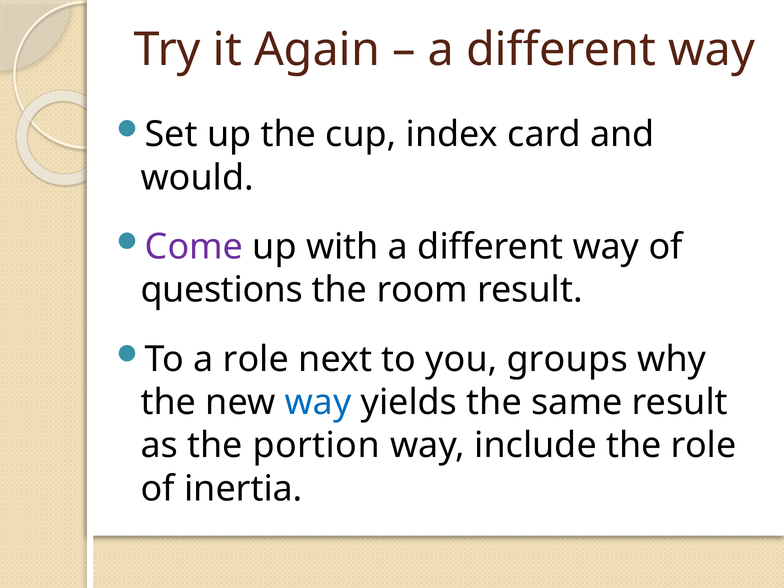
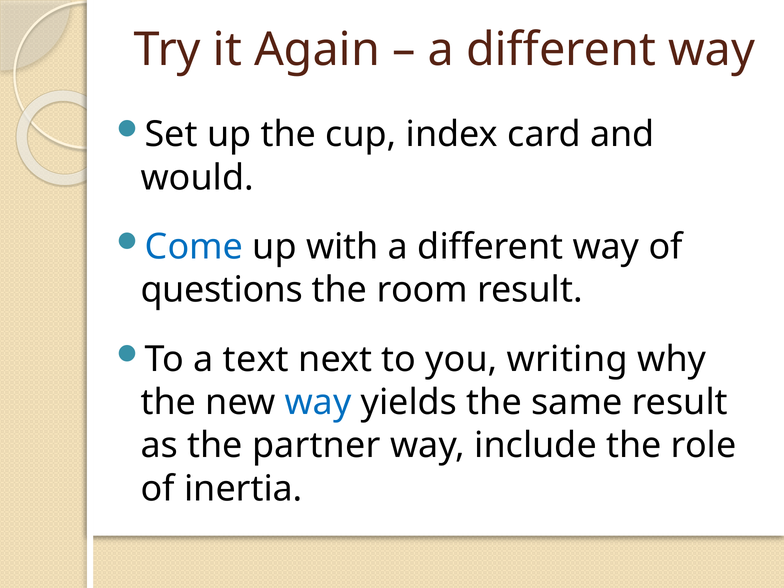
Come colour: purple -> blue (194, 247)
a role: role -> text (256, 359)
groups: groups -> writing (567, 359)
portion: portion -> partner (316, 446)
